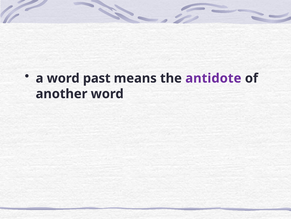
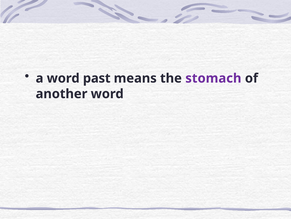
antidote: antidote -> stomach (213, 78)
